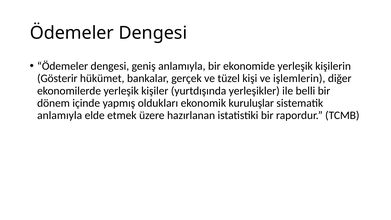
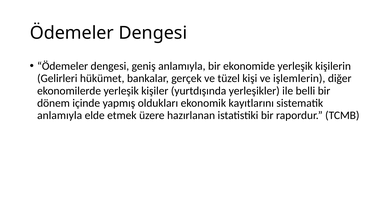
Gösterir: Gösterir -> Gelirleri (57, 78)
kuruluşlar: kuruluşlar -> kayıtlarını (251, 103)
